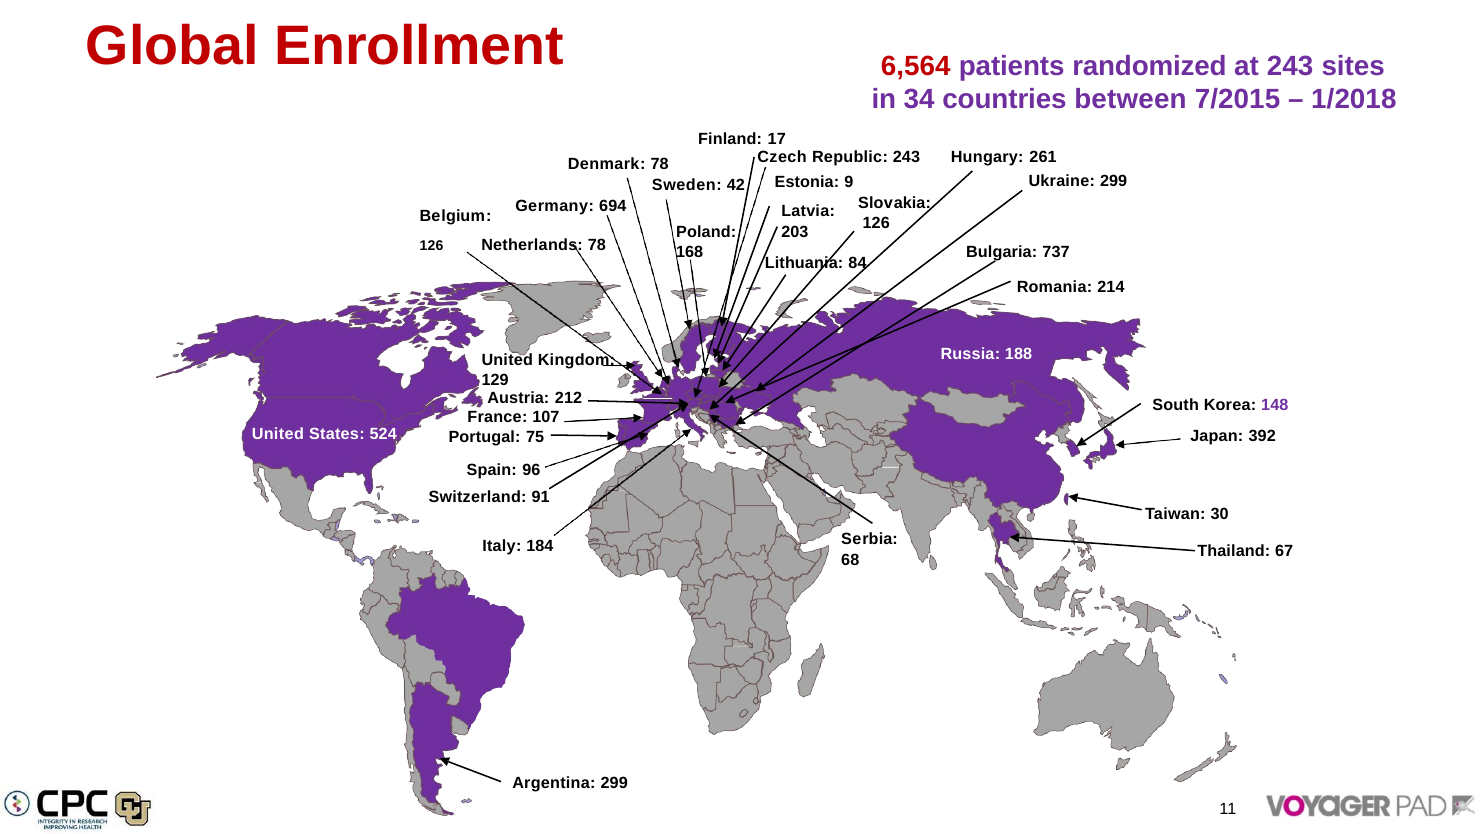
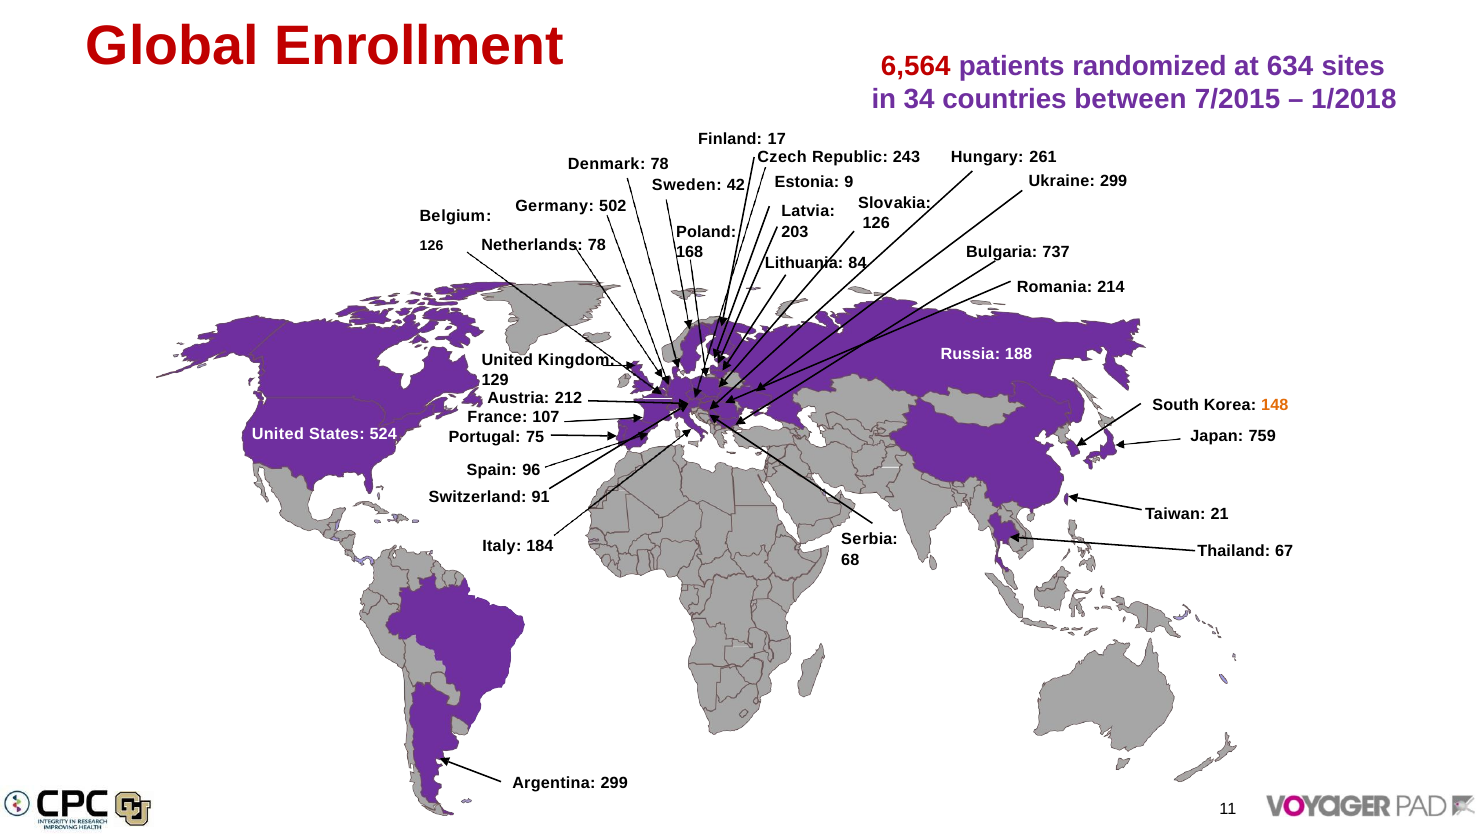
at 243: 243 -> 634 (1290, 66)
694: 694 -> 502 (613, 206)
148 colour: purple -> orange (1275, 405)
392: 392 -> 759 (1262, 436)
30: 30 -> 21 (1220, 514)
